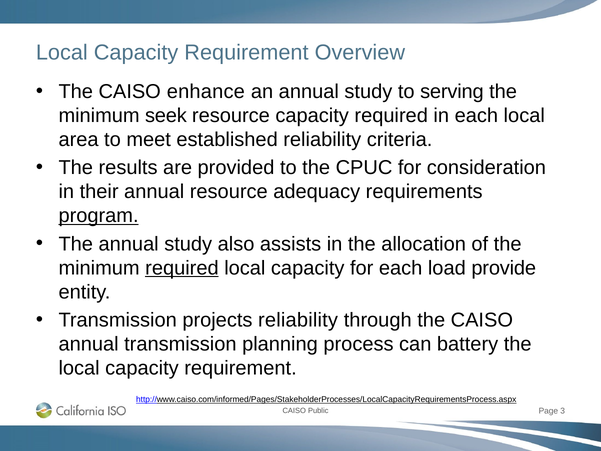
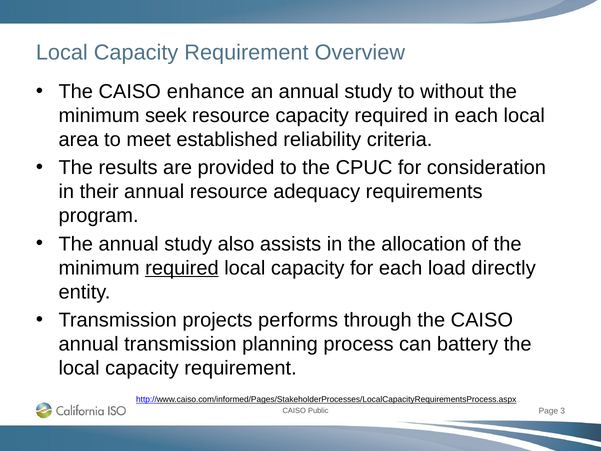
serving: serving -> without (452, 92)
program underline: present -> none (99, 216)
provide: provide -> directly (504, 268)
projects reliability: reliability -> performs (298, 320)
